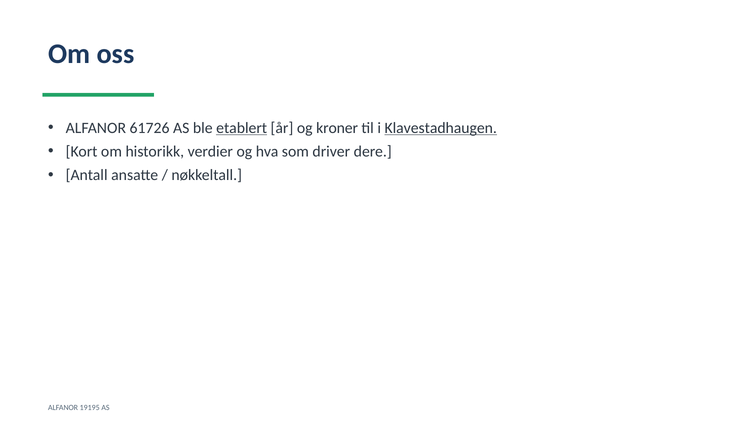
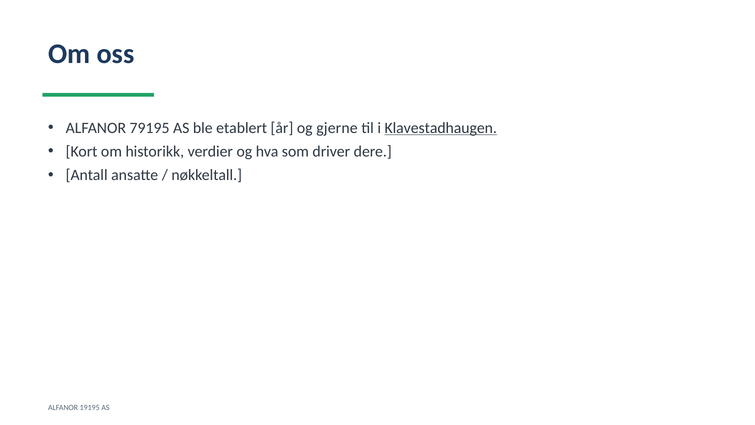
61726: 61726 -> 79195 (150, 128)
etablert underline: present -> none (242, 128)
kroner: kroner -> gjerne (337, 128)
